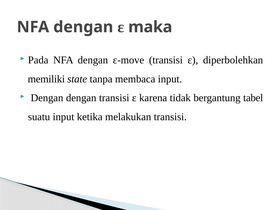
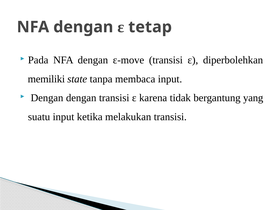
maka: maka -> tetap (150, 27)
tabel: tabel -> yang (253, 98)
